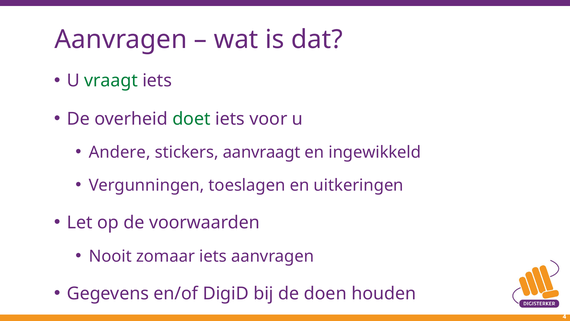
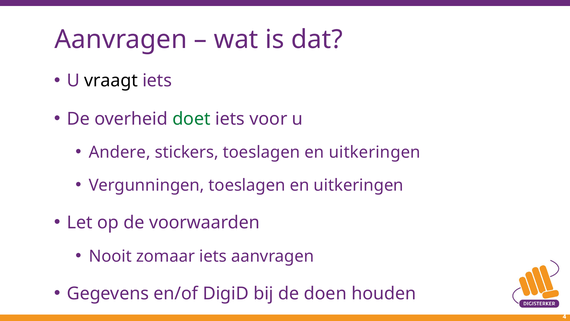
vraagt colour: green -> black (111, 81)
stickers aanvraagt: aanvraagt -> toeslagen (261, 152)
ingewikkeld: ingewikkeld -> uitkeringen (375, 152)
